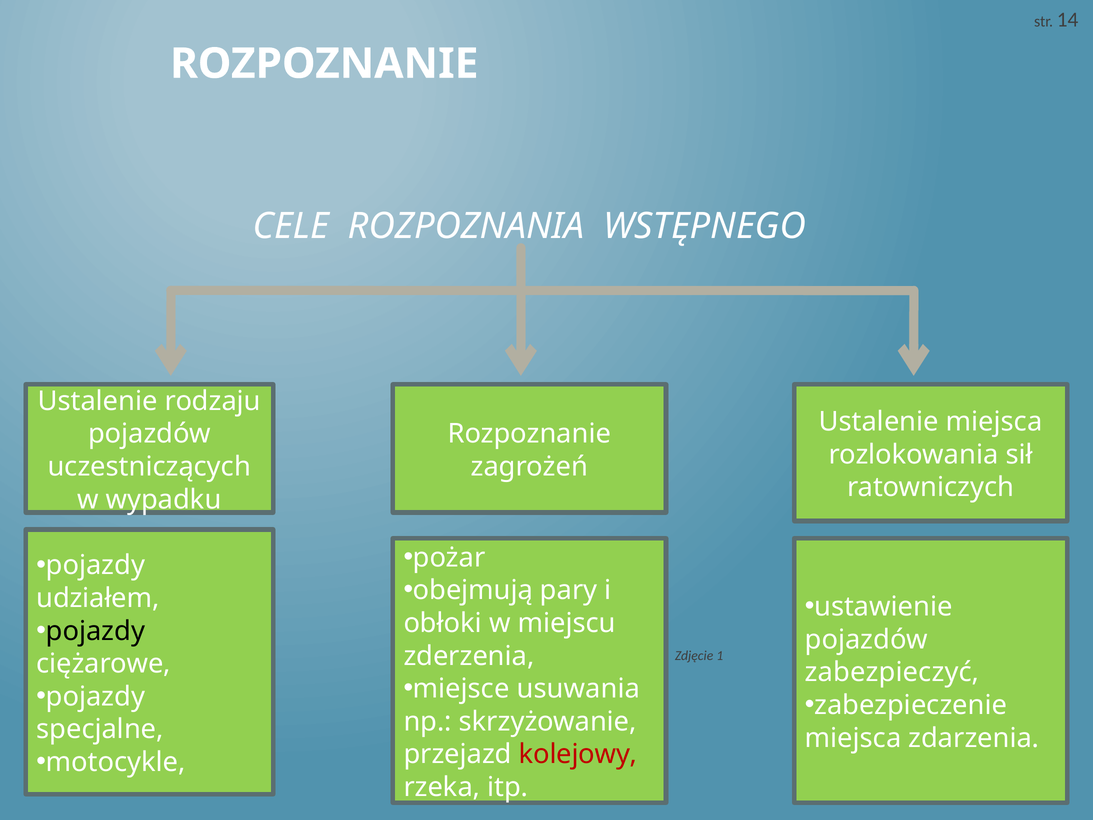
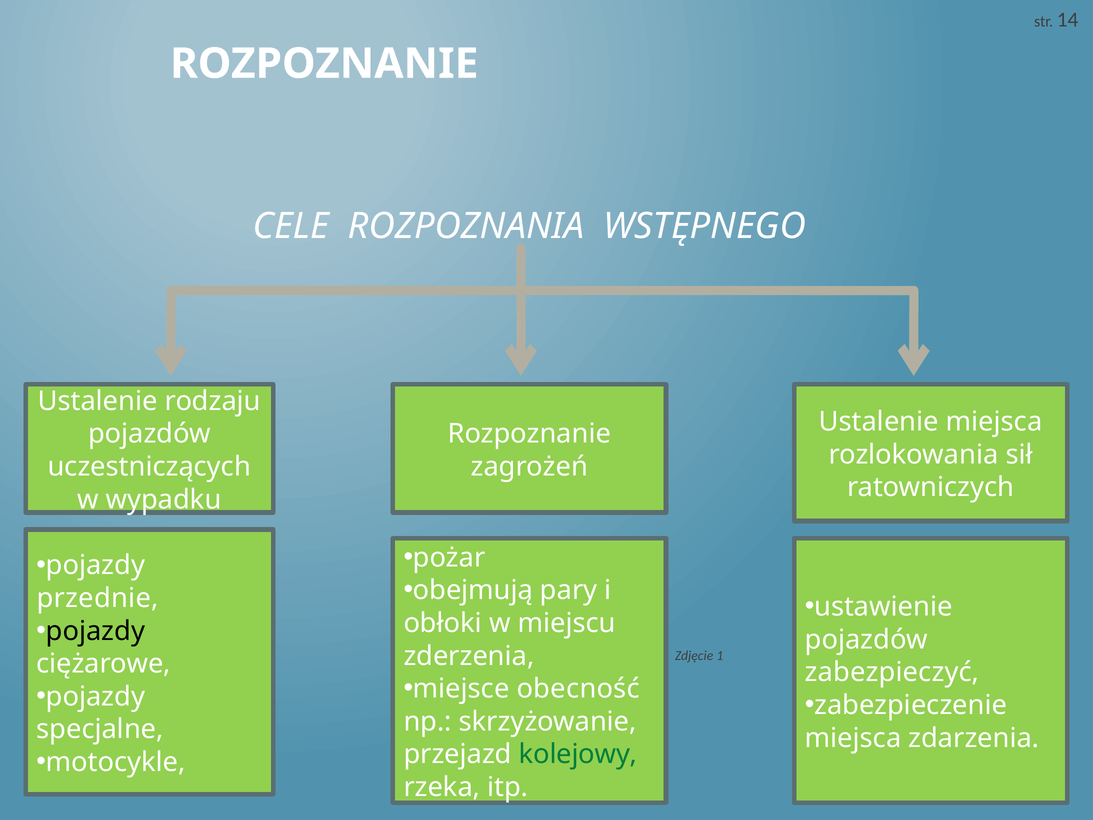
udziałem: udziałem -> przednie (98, 598)
usuwania: usuwania -> obecność (578, 689)
kolejowy colour: red -> green (578, 754)
